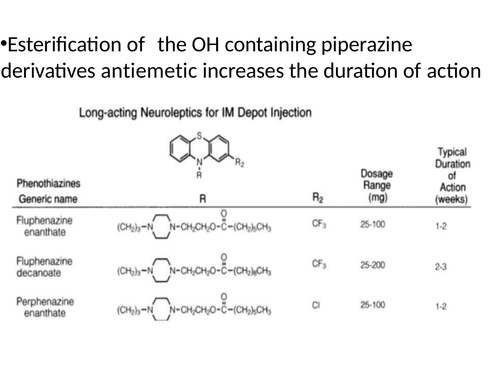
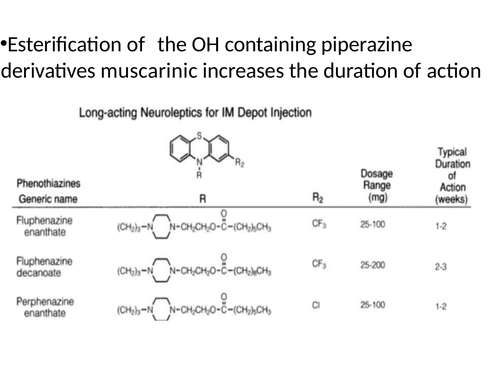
antiemetic: antiemetic -> muscarinic (149, 70)
